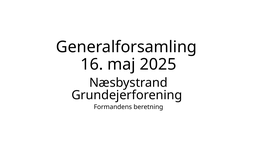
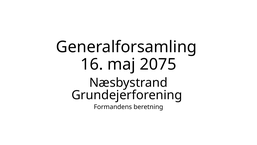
2025: 2025 -> 2075 (158, 64)
